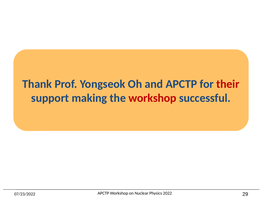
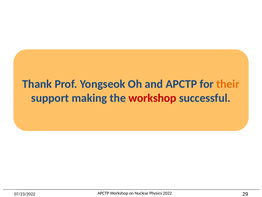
their colour: red -> orange (228, 84)
